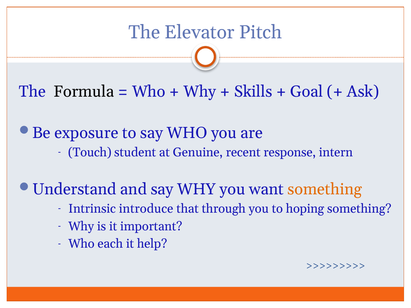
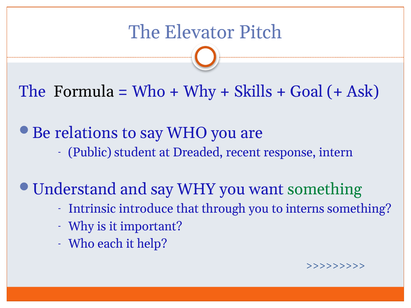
exposure: exposure -> relations (86, 133)
Touch: Touch -> Public (90, 153)
Genuine: Genuine -> Dreaded (198, 153)
something colour: orange -> green (325, 190)
hoping: hoping -> interns (305, 209)
